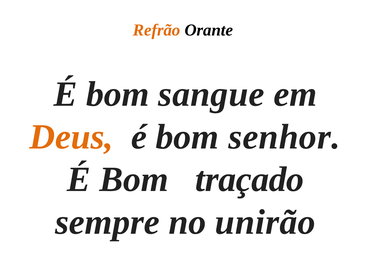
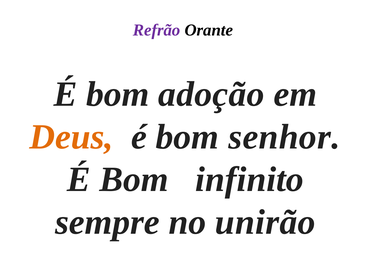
Refrão colour: orange -> purple (157, 30)
sangue: sangue -> adoção (211, 94)
traçado: traçado -> infinito (249, 180)
